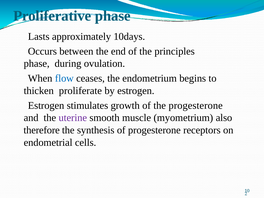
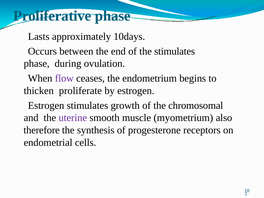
the principles: principles -> stimulates (175, 51)
flow colour: blue -> purple (64, 78)
the progesterone: progesterone -> chromosomal (196, 105)
